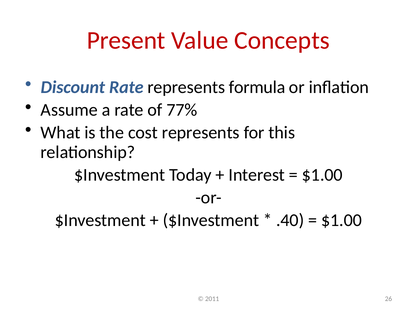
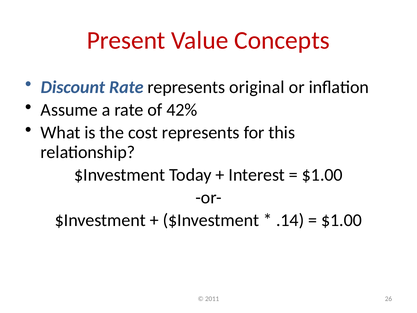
formula: formula -> original (257, 87)
77%: 77% -> 42% (182, 110)
.40: .40 -> .14 (290, 220)
